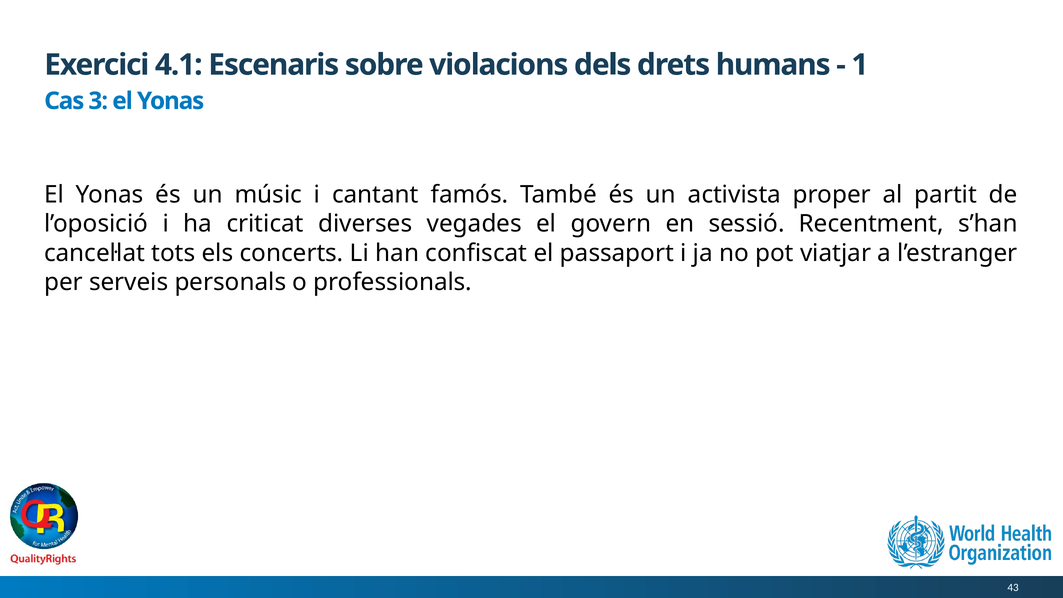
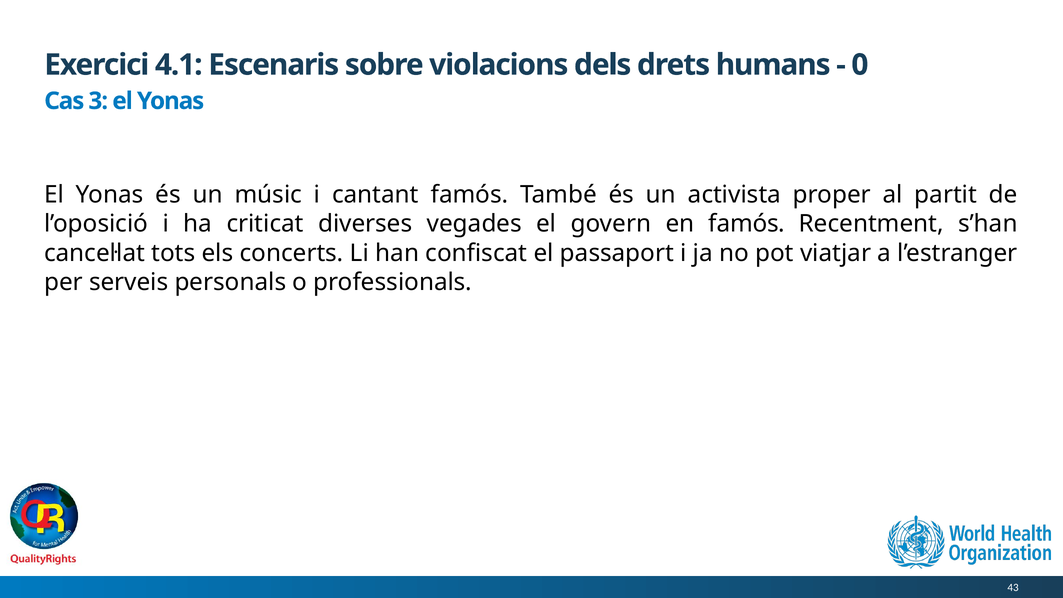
1: 1 -> 0 (860, 65)
en sessió: sessió -> famós (747, 224)
